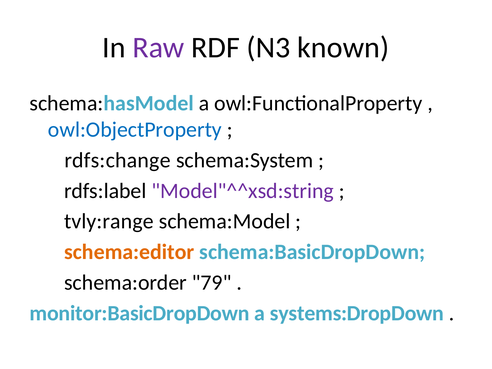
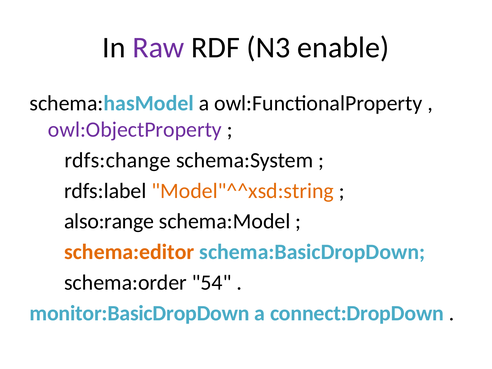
known: known -> enable (343, 48)
owl:ObjectProperty colour: blue -> purple (135, 129)
Model"^^xsd:string colour: purple -> orange (243, 191)
tvly:range: tvly:range -> also:range (109, 221)
79: 79 -> 54 (212, 283)
systems:DropDown: systems:DropDown -> connect:DropDown (357, 313)
